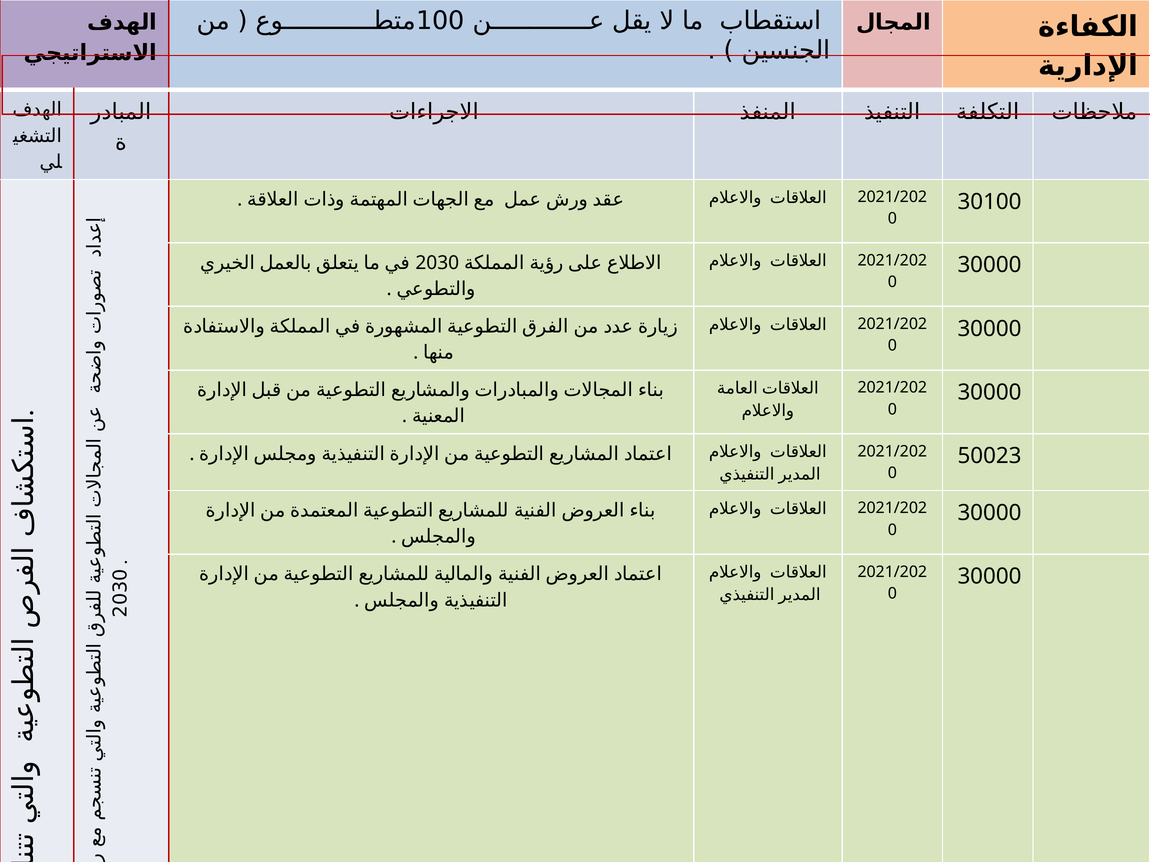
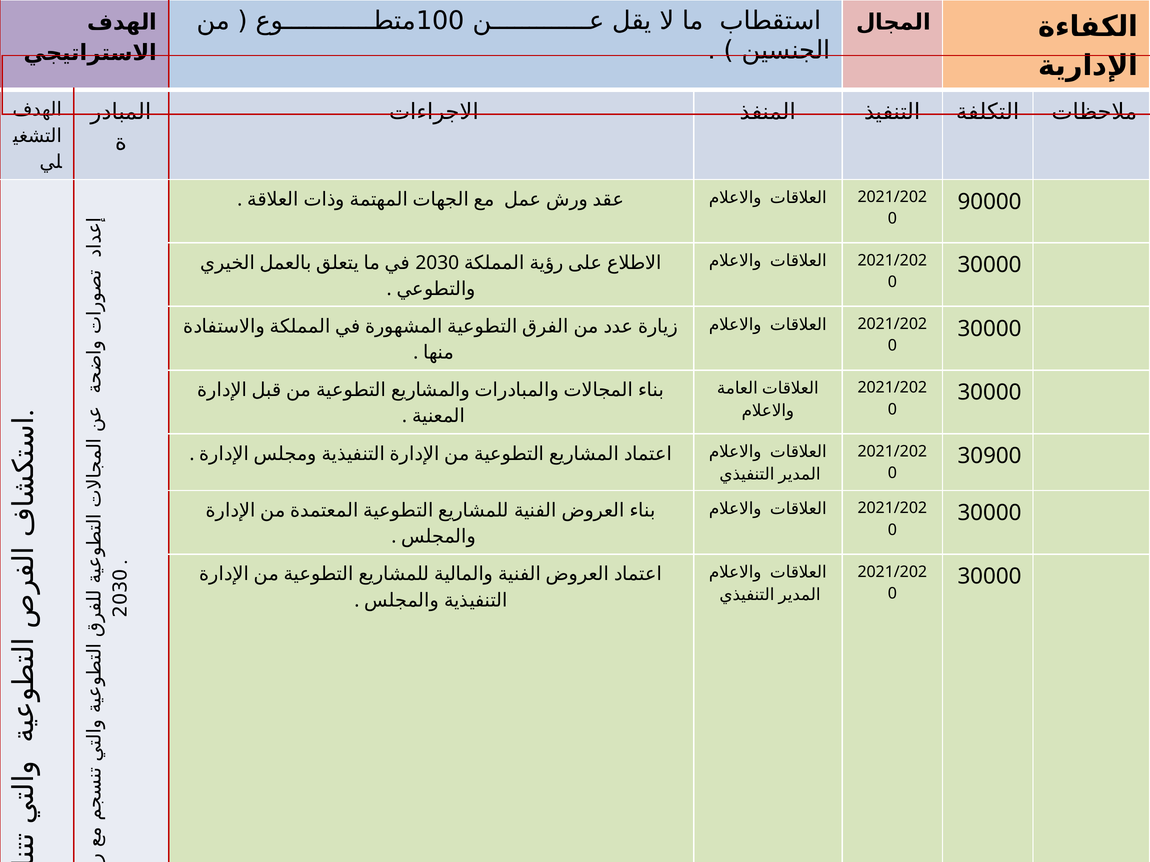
30100: 30100 -> 90000 (990, 202)
50023: 50023 -> 30900 (990, 456)
